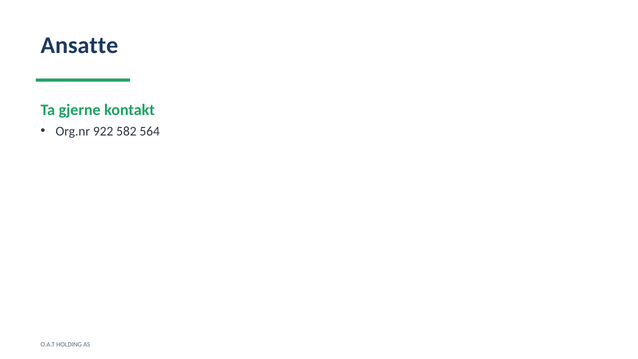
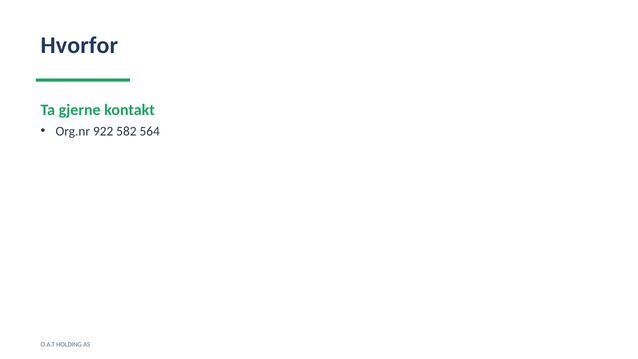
Ansatte: Ansatte -> Hvorfor (79, 46)
